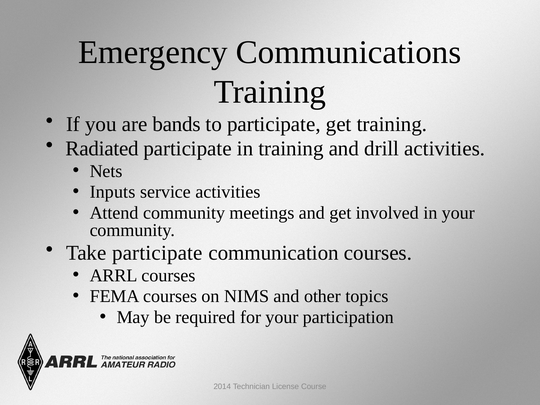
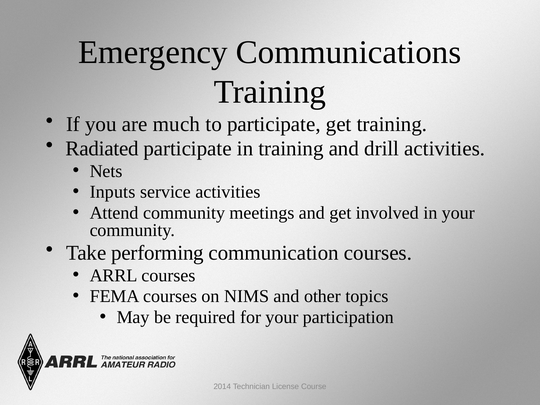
bands: bands -> much (176, 124)
Take participate: participate -> performing (158, 253)
